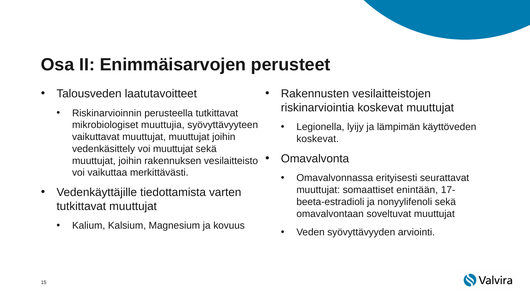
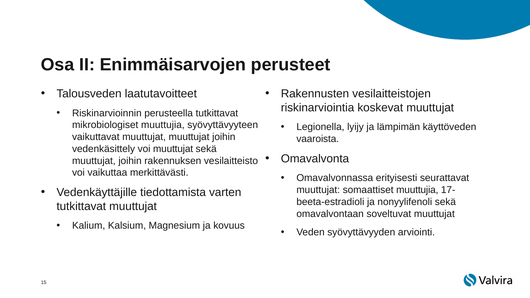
koskevat: koskevat -> vaaroista (318, 139)
somaattiset enintään: enintään -> muuttujia (417, 190)
